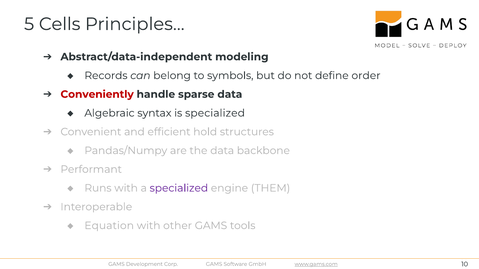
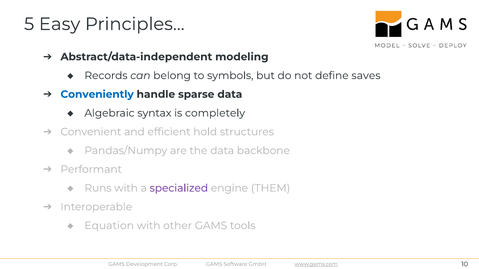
Cells: Cells -> Easy (60, 24)
order: order -> saves (366, 76)
Conveniently colour: red -> blue (97, 94)
is specialized: specialized -> completely (215, 113)
